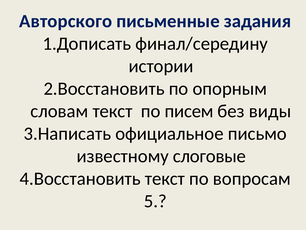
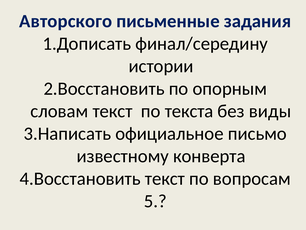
писем: писем -> текста (189, 111)
слоговые: слоговые -> конверта (209, 156)
